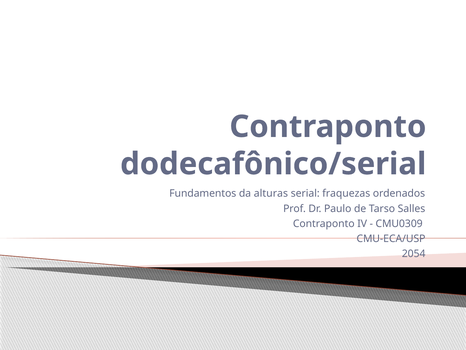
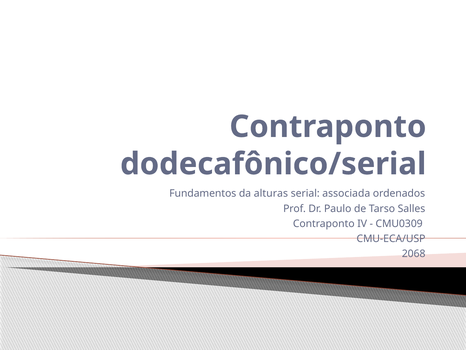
fraquezas: fraquezas -> associada (346, 193)
2054: 2054 -> 2068 (414, 253)
